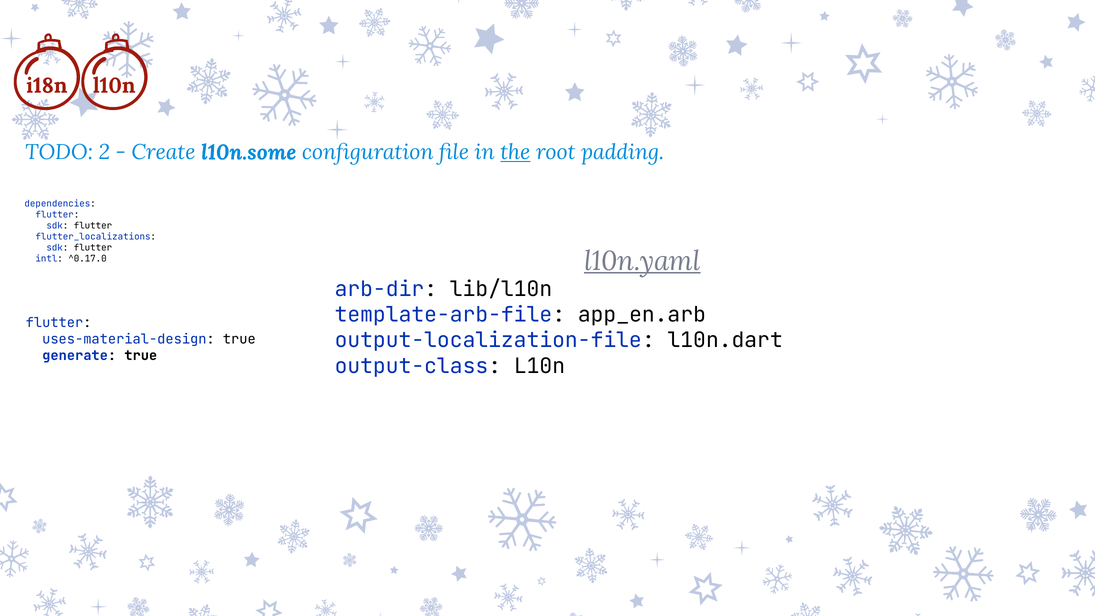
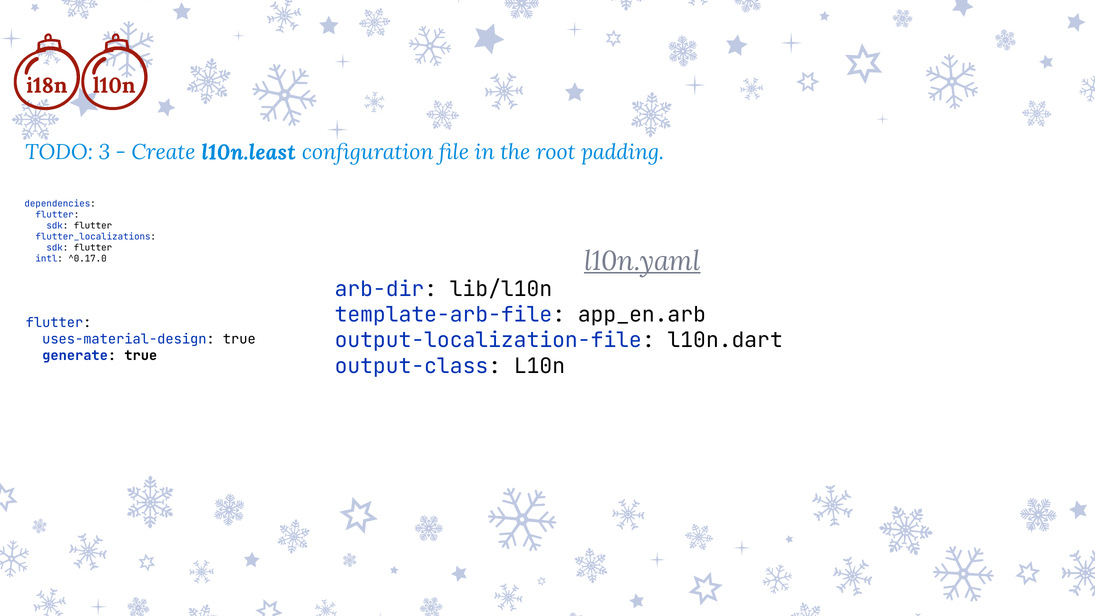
2: 2 -> 3 (105, 152)
l10n.some: l10n.some -> l10n.least (249, 152)
the underline: present -> none (515, 152)
